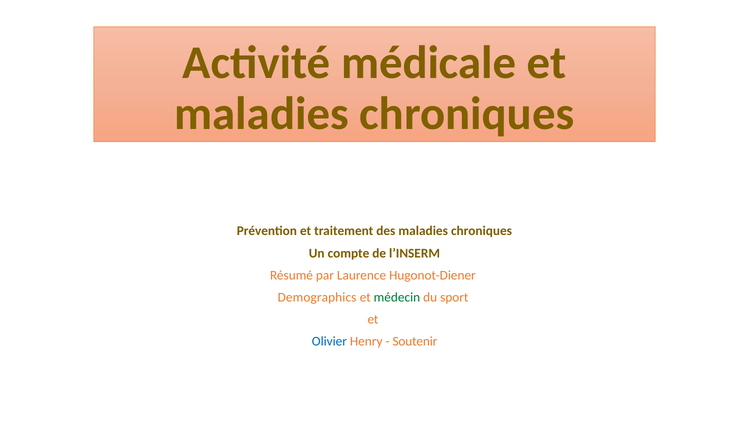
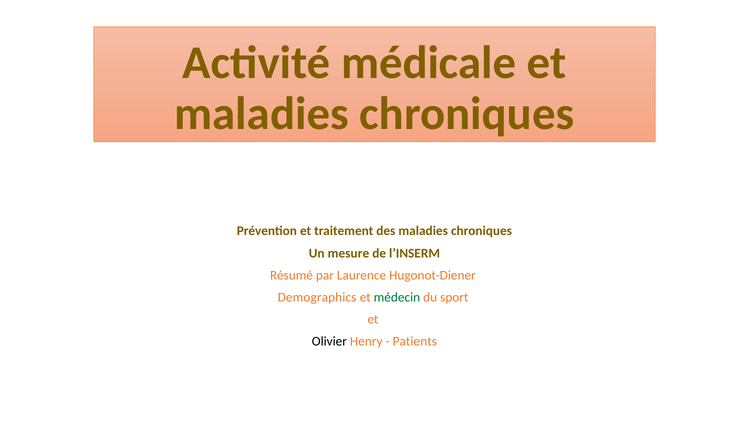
compte: compte -> mesure (348, 253)
Olivier colour: blue -> black (329, 342)
Soutenir: Soutenir -> Patients (415, 342)
